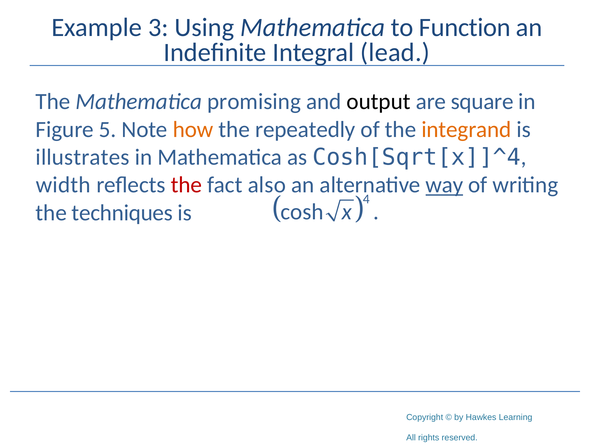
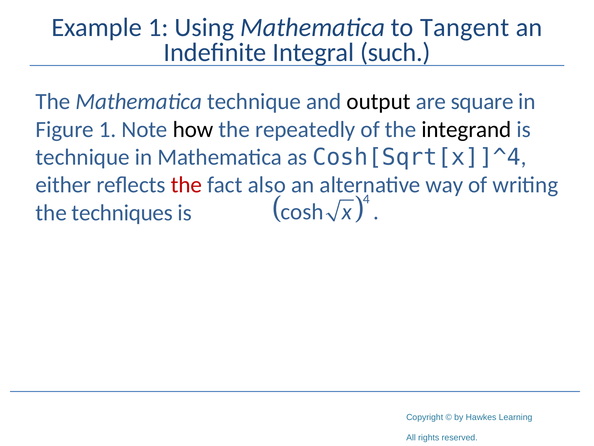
Example 3: 3 -> 1 (158, 28)
Function: Function -> Tangent (465, 28)
lead: lead -> such (395, 52)
Mathematica promising: promising -> technique (254, 102)
Figure 5: 5 -> 1 (108, 129)
how colour: orange -> black (193, 129)
integrand colour: orange -> black (466, 129)
illustrates: illustrates -> technique (83, 157)
width: width -> either (63, 185)
way underline: present -> none (444, 185)
